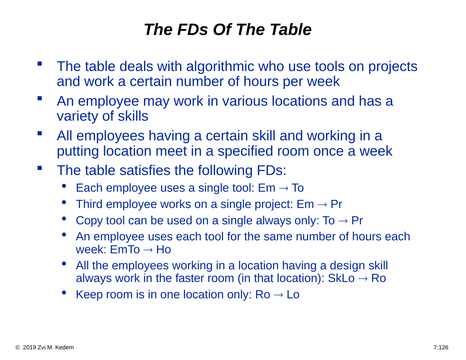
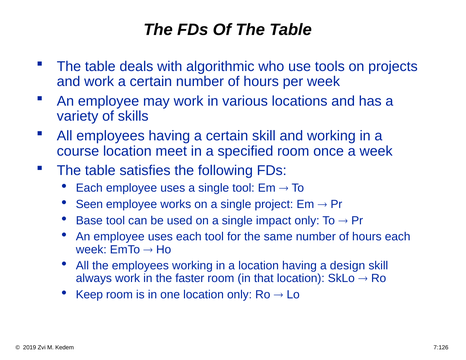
putting: putting -> course (78, 151)
Third: Third -> Seen (89, 204)
Copy: Copy -> Base (89, 221)
single always: always -> impact (274, 221)
